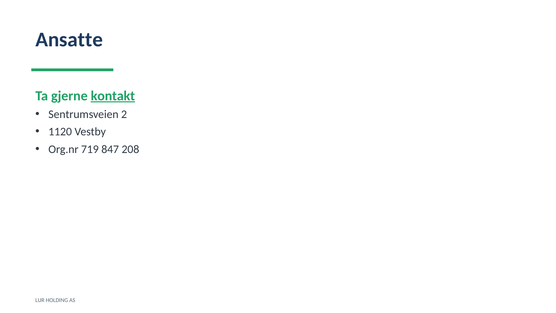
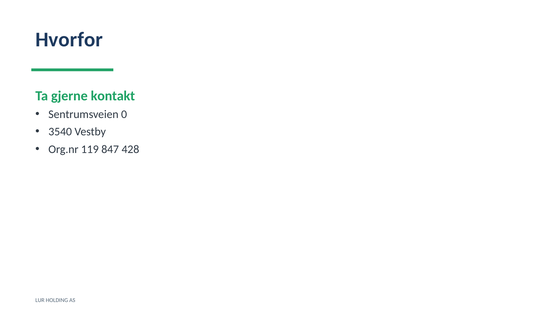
Ansatte: Ansatte -> Hvorfor (69, 40)
kontakt underline: present -> none (113, 96)
2: 2 -> 0 (124, 114)
1120: 1120 -> 3540 (60, 132)
719: 719 -> 119 (90, 149)
208: 208 -> 428 (130, 149)
